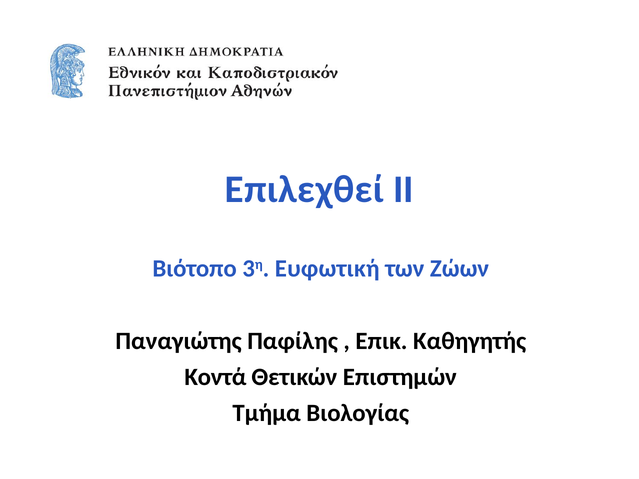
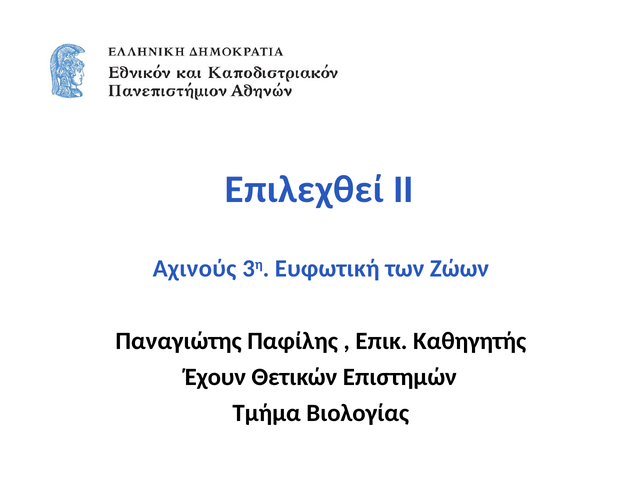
Βιότοπο: Βιότοπο -> Αχινούς (194, 269)
Κοντά: Κοντά -> Έχουν (215, 377)
